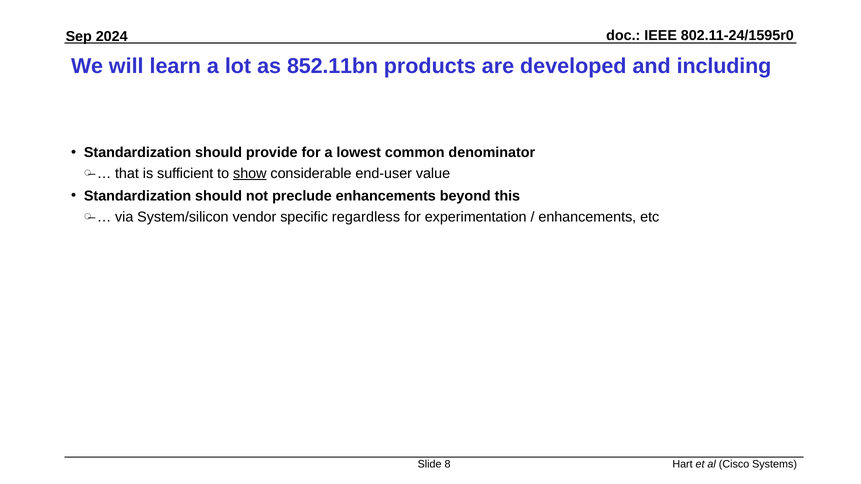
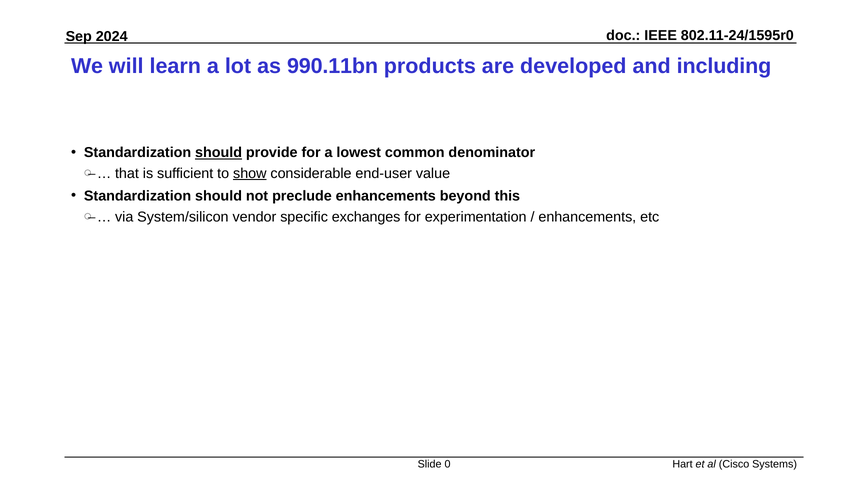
852.11bn: 852.11bn -> 990.11bn (333, 66)
should underline: none -> present (219, 153)
regardless: regardless -> exchanges (366, 217)
8: 8 -> 0 (448, 464)
